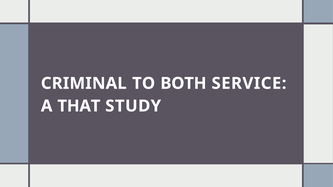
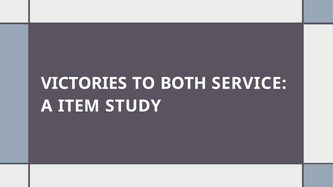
CRIMINAL: CRIMINAL -> VICTORIES (84, 83)
THAT: THAT -> ITEM (79, 106)
